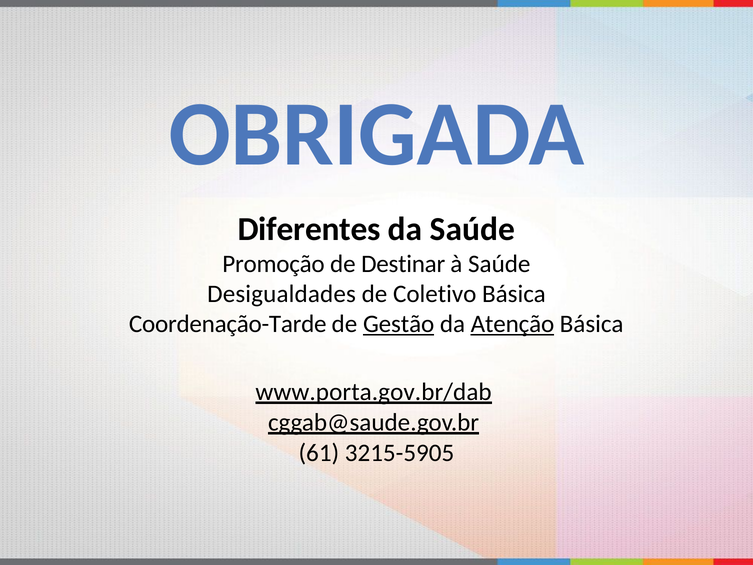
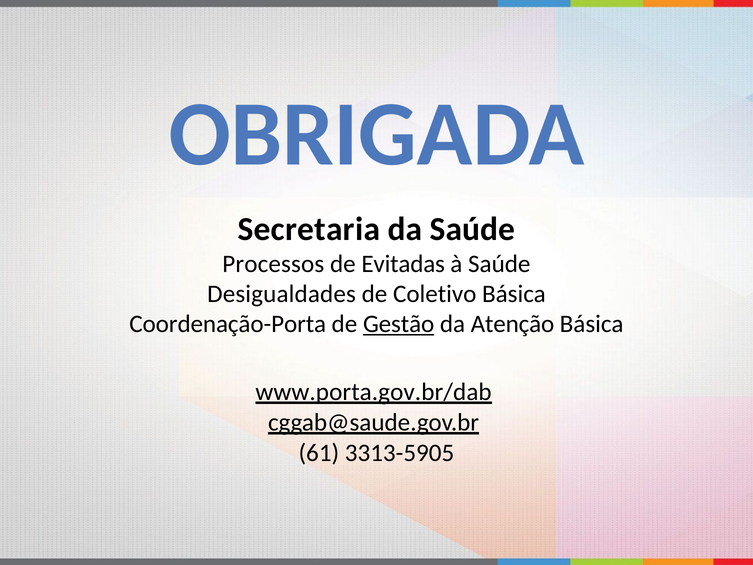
Diferentes: Diferentes -> Secretaria (309, 229)
Promoção: Promoção -> Processos (273, 264)
Destinar: Destinar -> Evitadas (403, 264)
Coordenação-Tarde: Coordenação-Tarde -> Coordenação-Porta (228, 324)
Atenção underline: present -> none (512, 324)
3215-5905: 3215-5905 -> 3313-5905 (400, 453)
